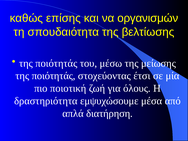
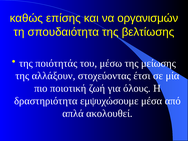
ποιότητάς: ποιότητάς -> αλλάξουν (54, 76)
διατήρηση: διατήρηση -> ακολουθεί (109, 113)
